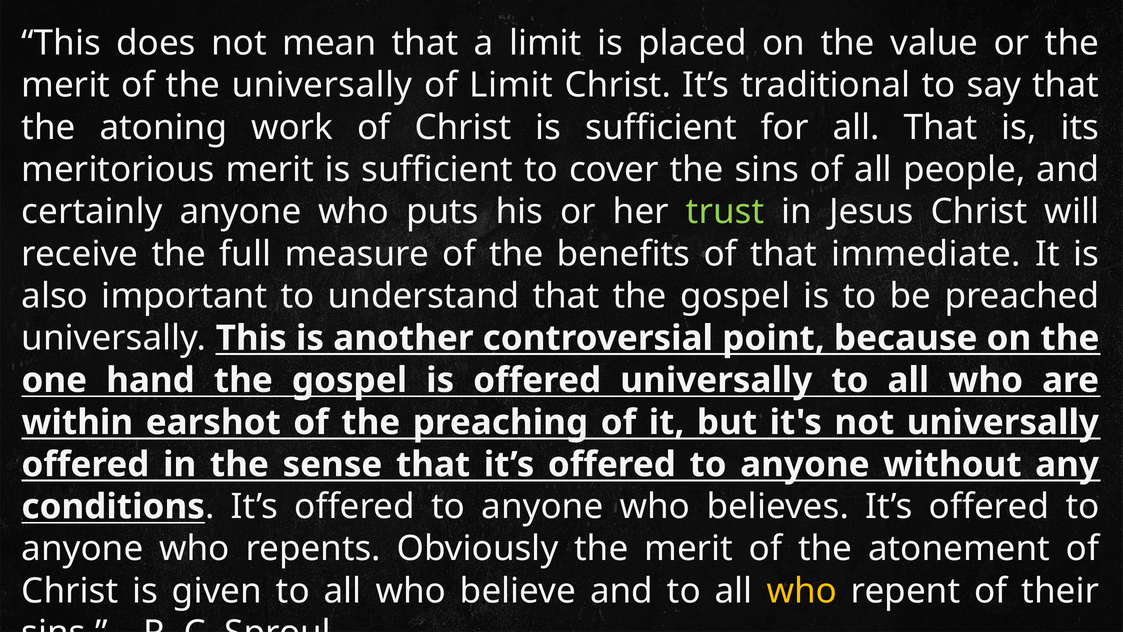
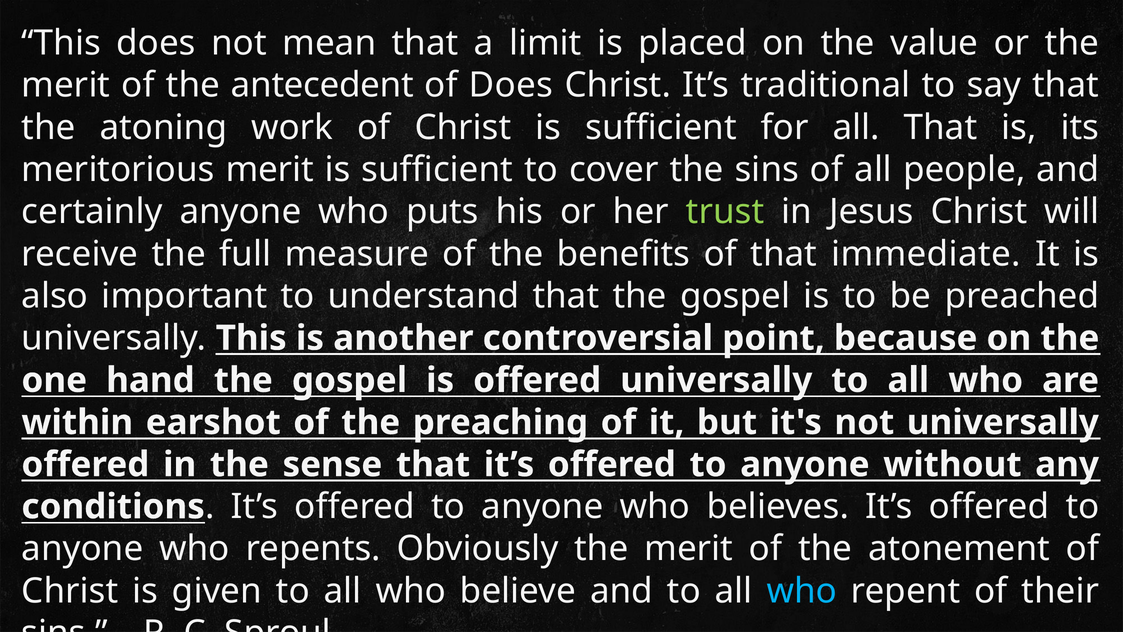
the universally: universally -> antecedent (322, 85)
of Limit: Limit -> Does (511, 85)
who colour: yellow -> light blue (802, 591)
